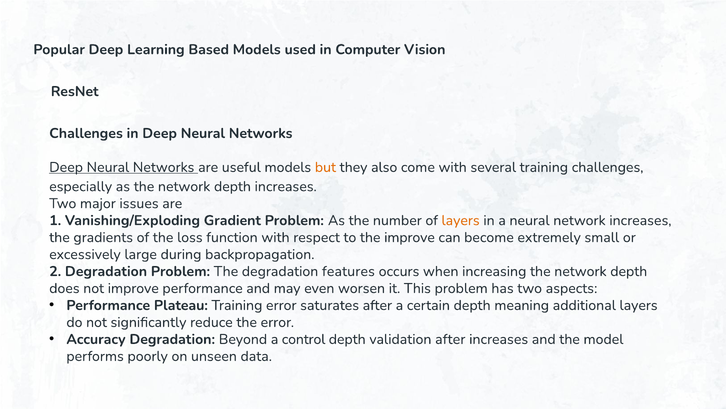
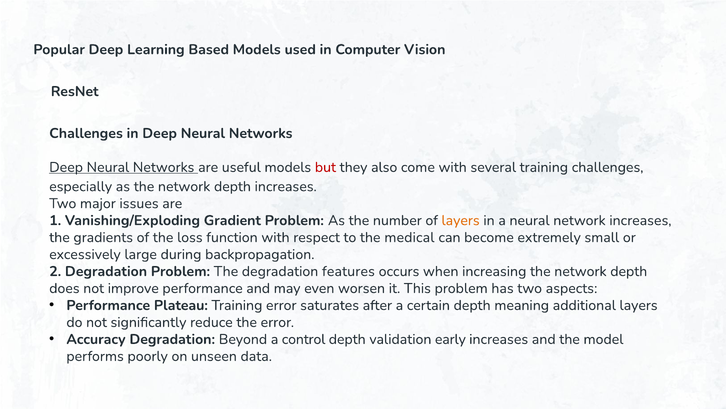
but colour: orange -> red (325, 167)
the improve: improve -> medical (409, 237)
validation after: after -> early (450, 339)
